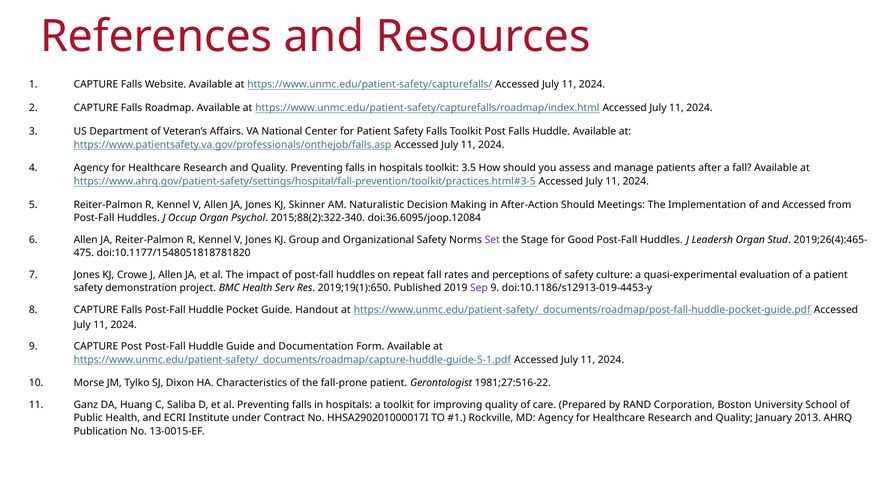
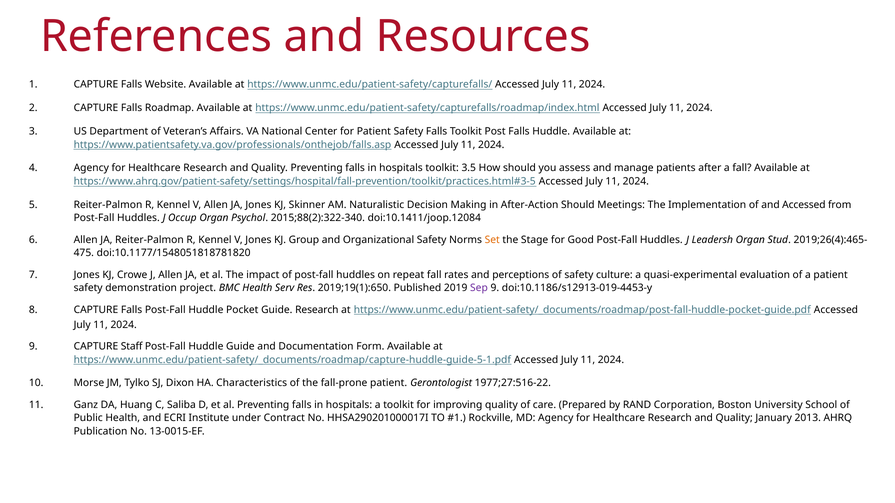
doi:36.6095/joop.12084: doi:36.6095/joop.12084 -> doi:10.1411/joop.12084 (424, 218)
Set colour: purple -> orange (492, 240)
Guide Handout: Handout -> Research (317, 310)
CAPTURE Post: Post -> Staff (132, 347)
1981;27:516-22: 1981;27:516-22 -> 1977;27:516-22 (513, 383)
